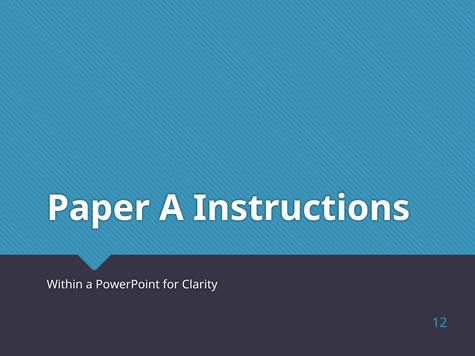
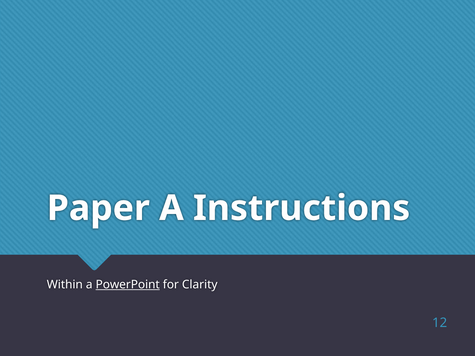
PowerPoint underline: none -> present (128, 285)
